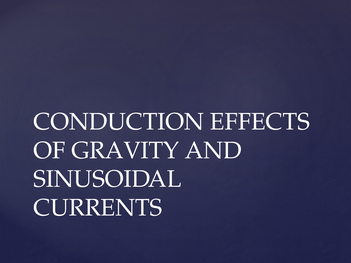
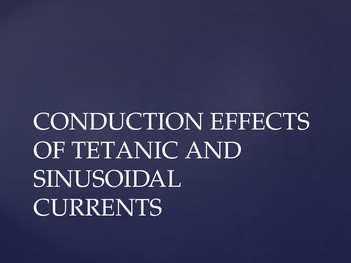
GRAVITY: GRAVITY -> TETANIC (125, 151)
